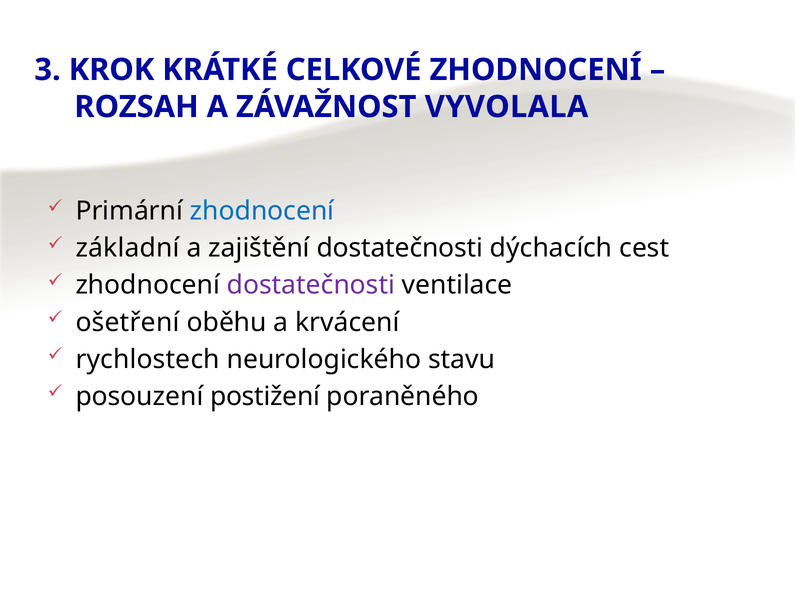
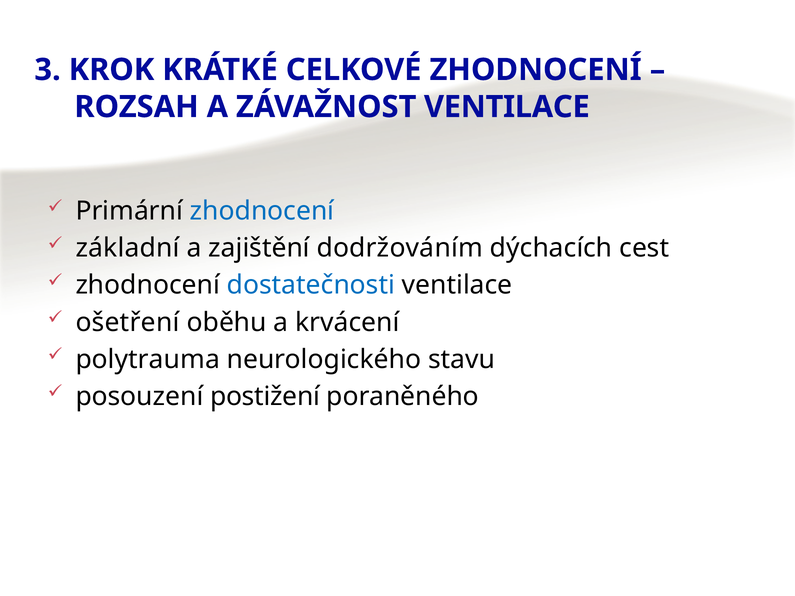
ZÁVAŽNOST VYVOLALA: VYVOLALA -> VENTILACE (507, 107)
zajištění dostatečnosti: dostatečnosti -> dodržováním (400, 248)
dostatečnosti colour: purple -> blue (311, 285)
rychlostech: rychlostech -> polytrauma (148, 360)
